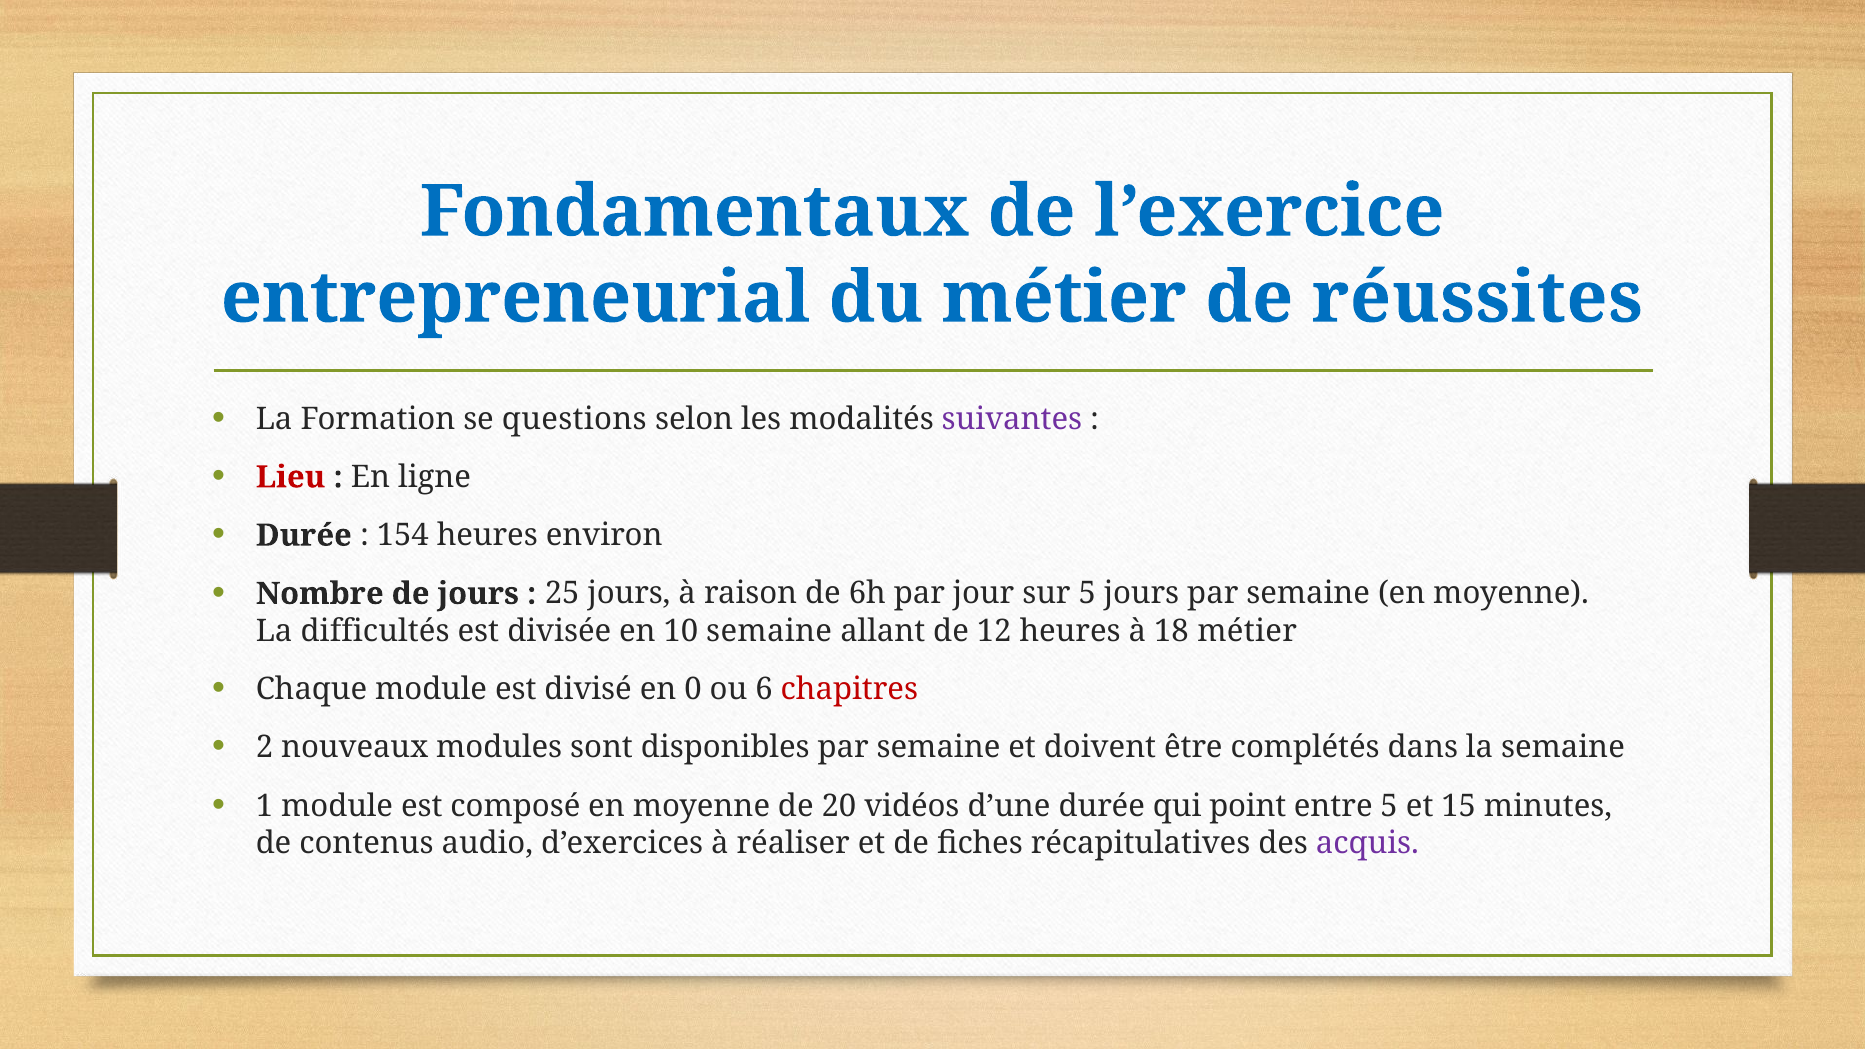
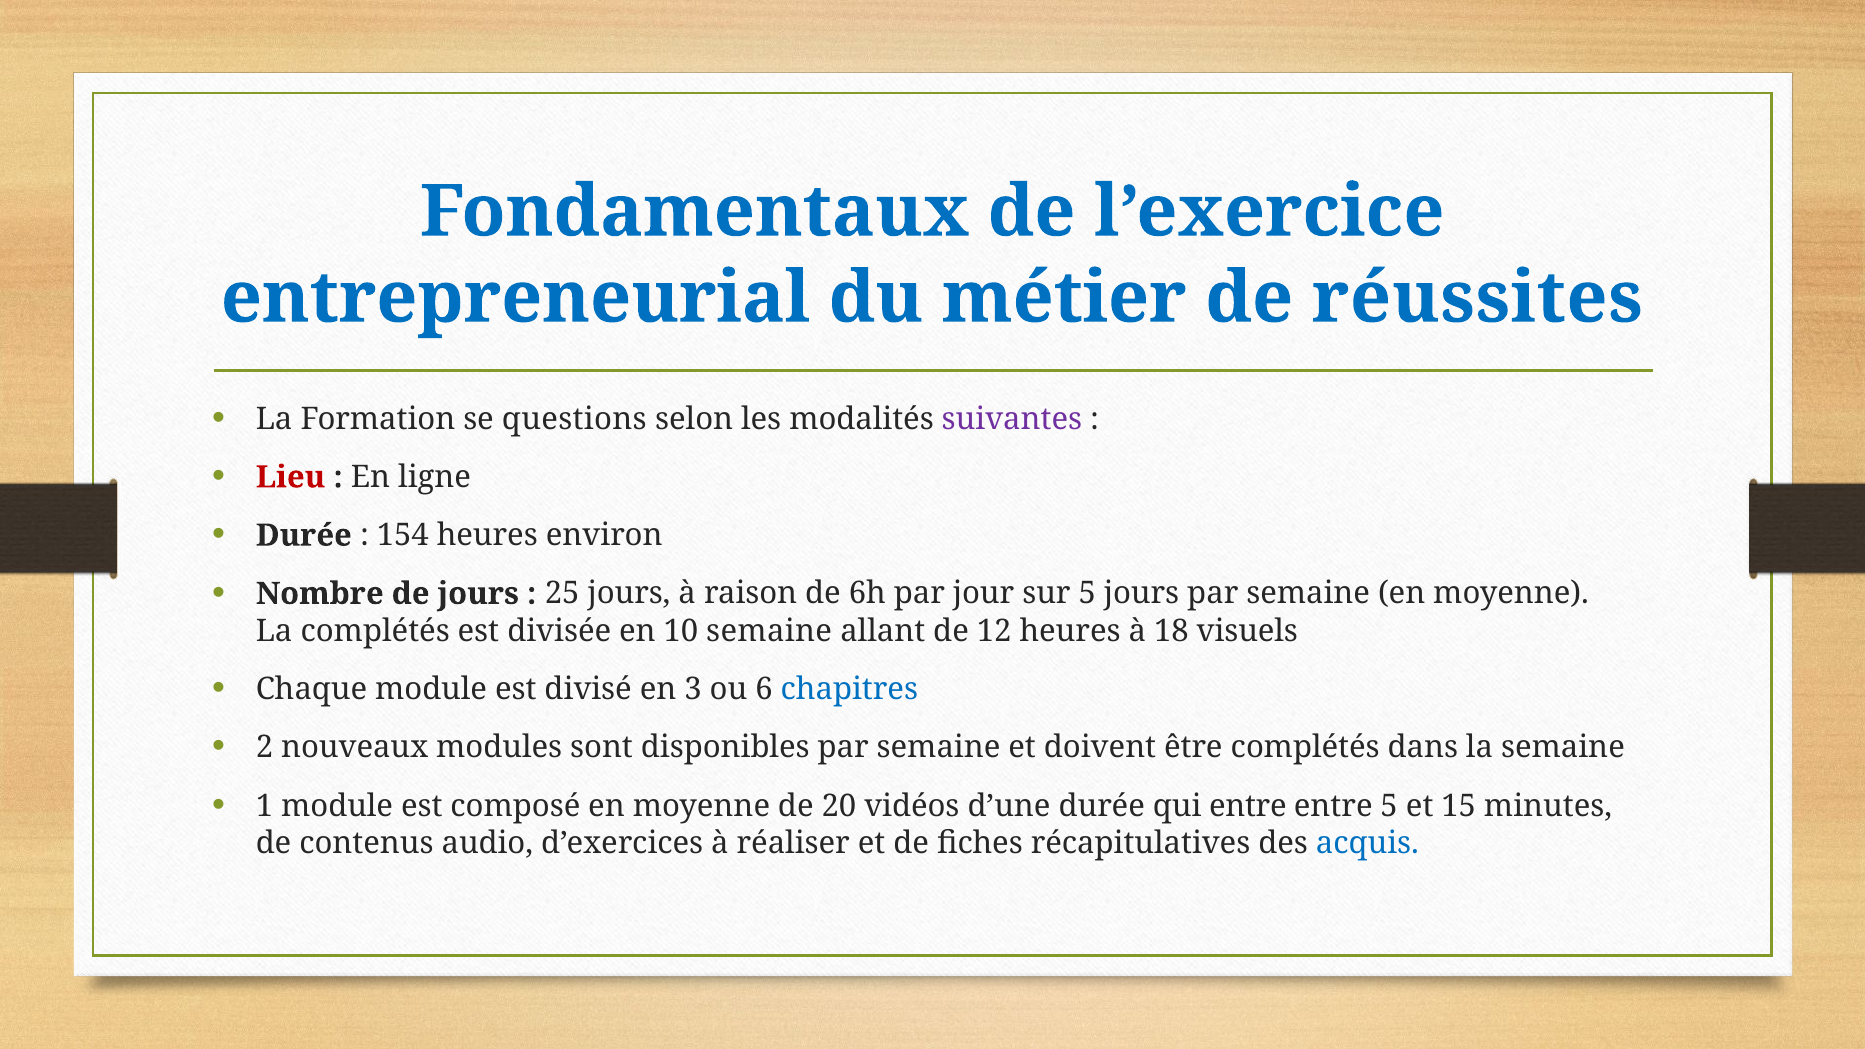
La difficultés: difficultés -> complétés (375, 631)
18 métier: métier -> visuels (1247, 631)
0: 0 -> 3 (693, 689)
chapitres colour: red -> blue (849, 689)
qui point: point -> entre (1248, 806)
acquis colour: purple -> blue (1367, 843)
